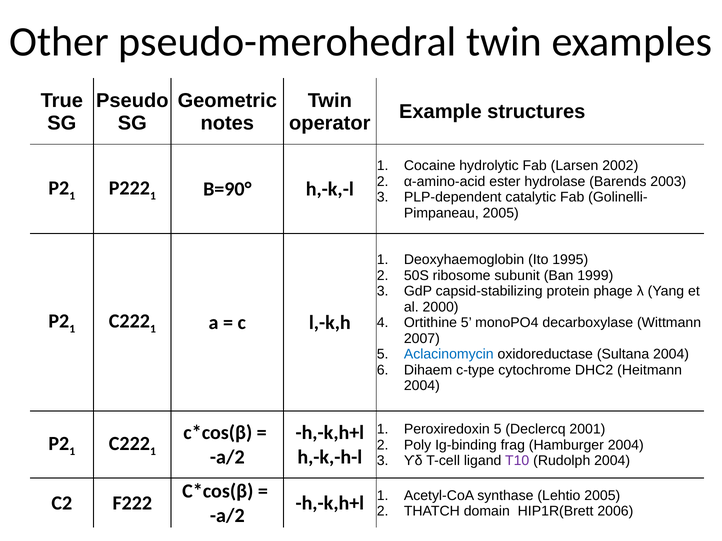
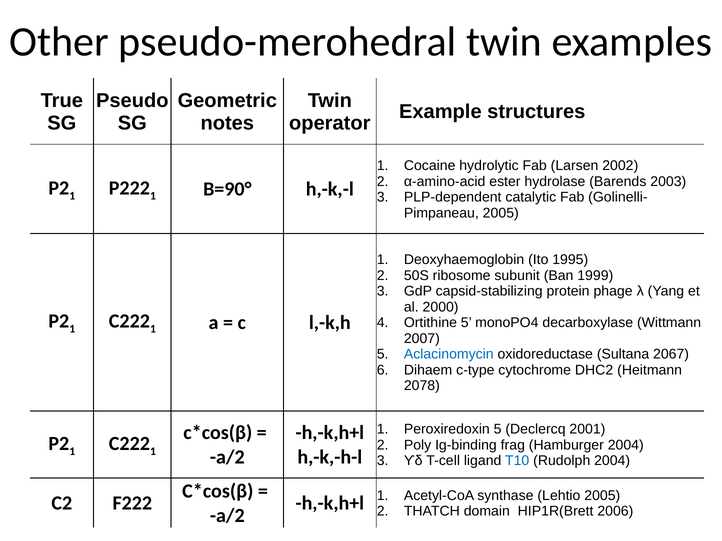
Sultana 2004: 2004 -> 2067 (671, 355)
2004: 2004 -> 2078 (422, 386)
T10 colour: purple -> blue (517, 461)
